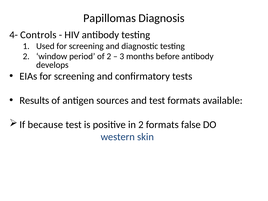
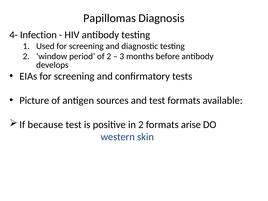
Controls: Controls -> Infection (38, 35)
Results: Results -> Picture (34, 101)
false: false -> arise (191, 125)
